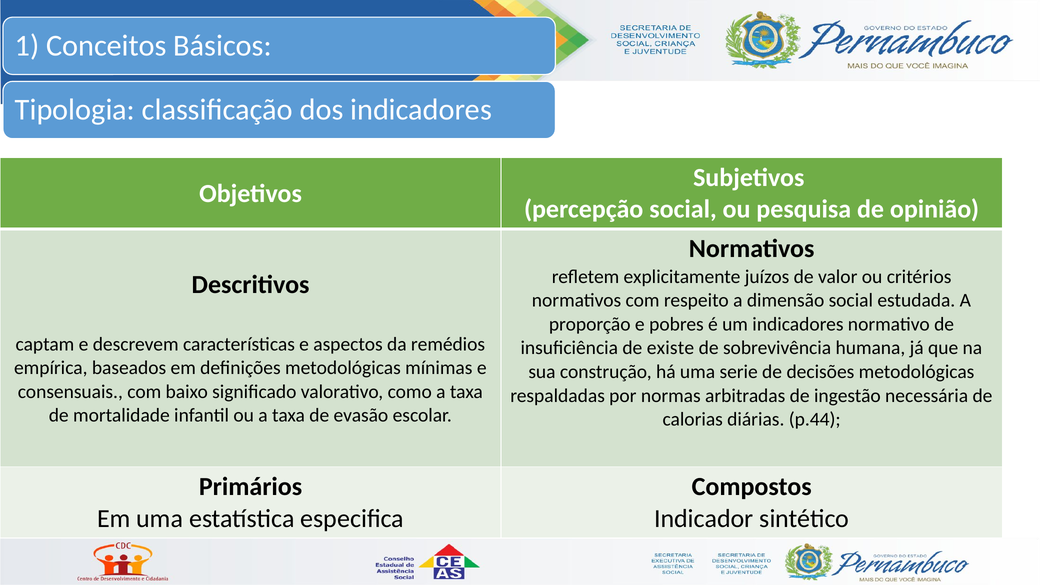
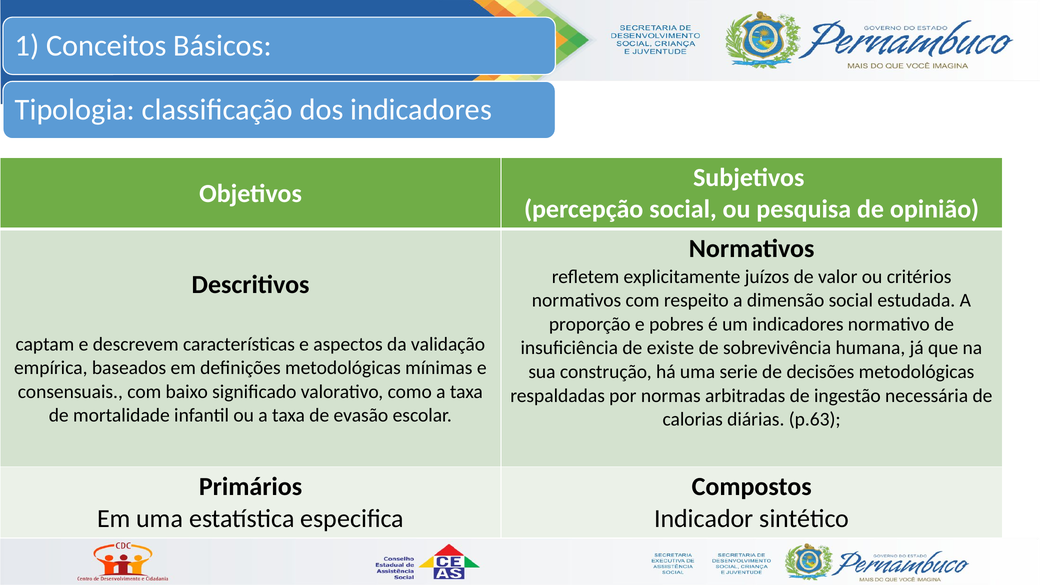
remédios: remédios -> validação (448, 344)
p.44: p.44 -> p.63 (815, 419)
